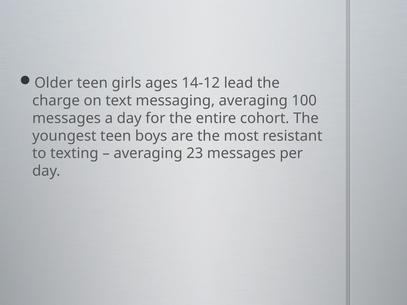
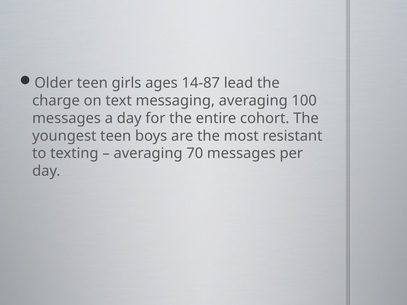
14-12: 14-12 -> 14-87 (201, 83)
23: 23 -> 70 (195, 154)
